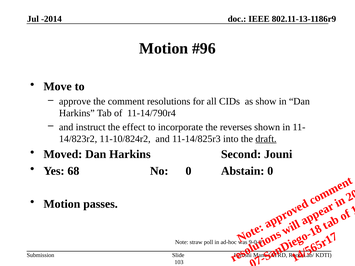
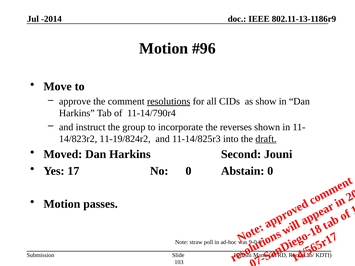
resolutions underline: none -> present (169, 101)
effect: effect -> group (134, 127)
11-10/824r2: 11-10/824r2 -> 11-19/824r2 (125, 139)
68: 68 -> 17 (73, 171)
